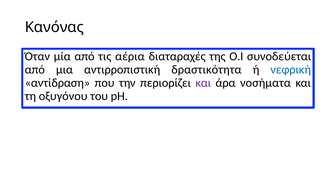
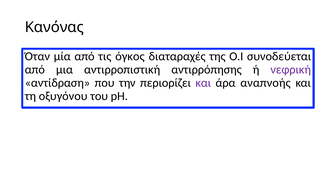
αέρια: αέρια -> όγκος (130, 56)
δραστικότητα: δραστικότητα -> αντιρρόπησης (207, 70)
νεφρική colour: blue -> purple (291, 70)
νοσήματα: νοσήματα -> αναπνοής (265, 83)
